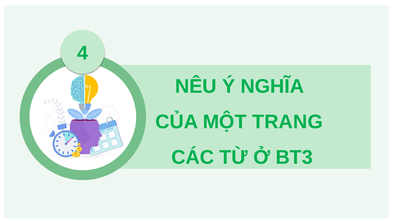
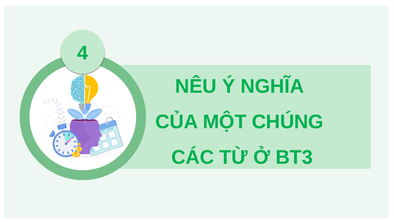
TRANG: TRANG -> CHÚNG (288, 122)
